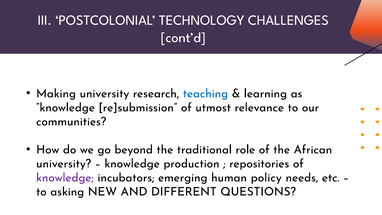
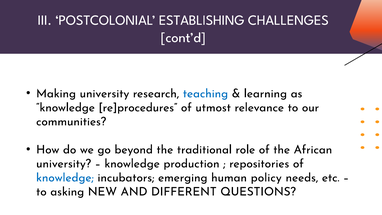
TECHNOLOGY: TECHNOLOGY -> ESTABLISHING (202, 20)
re]submission: re]submission -> re]procedures (138, 107)
knowledge colour: purple -> blue (65, 177)
